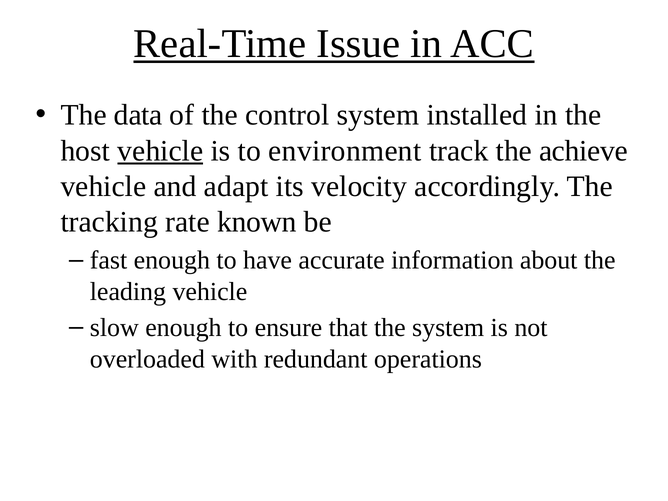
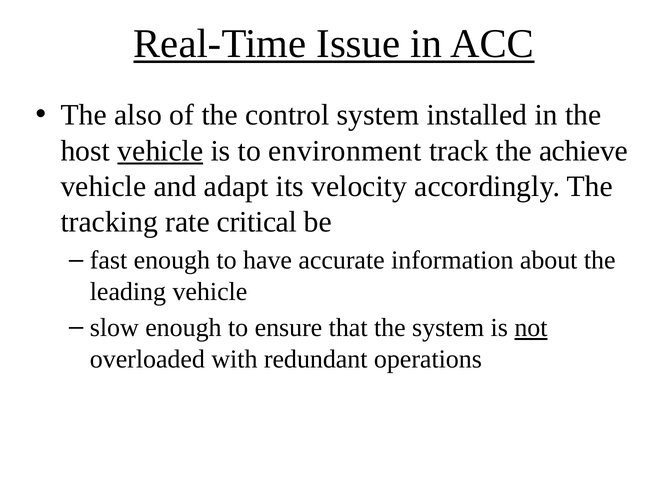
data: data -> also (138, 115)
known: known -> critical (257, 222)
not underline: none -> present (531, 328)
